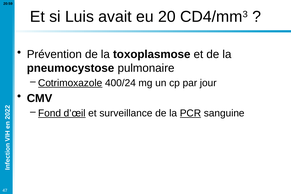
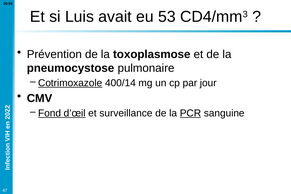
20: 20 -> 53 (167, 17)
400/24: 400/24 -> 400/14 (120, 83)
